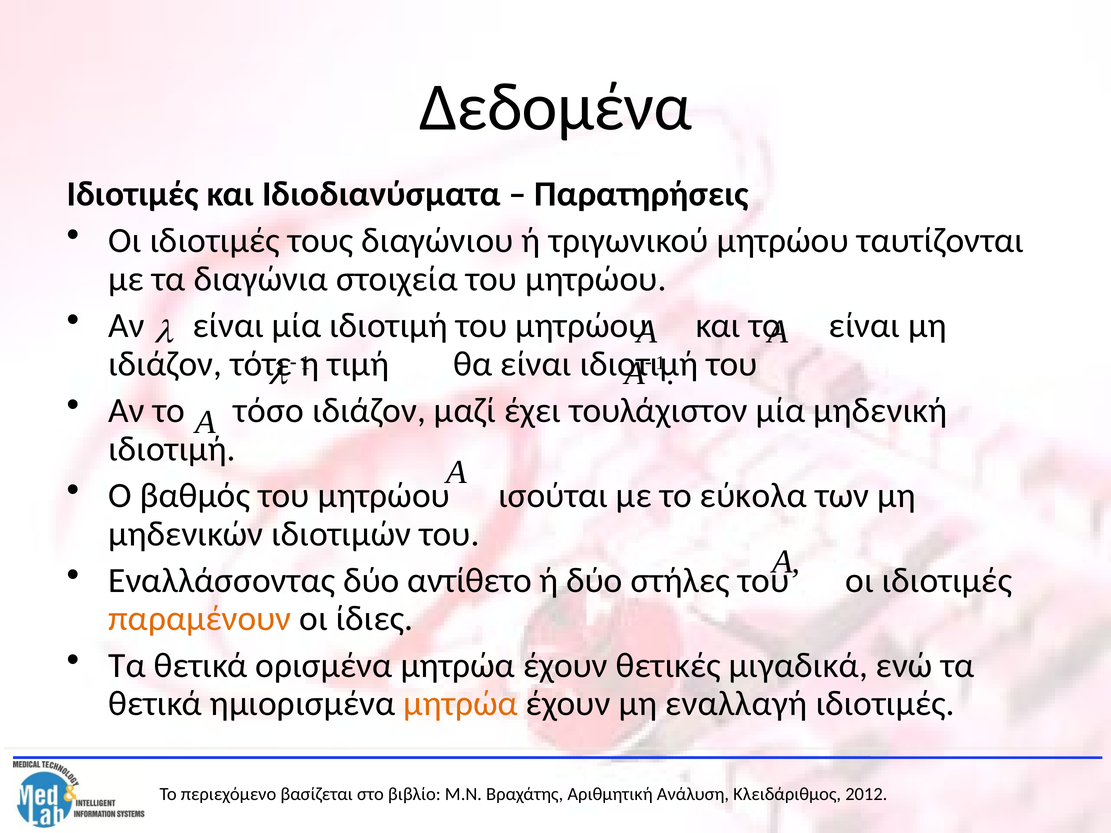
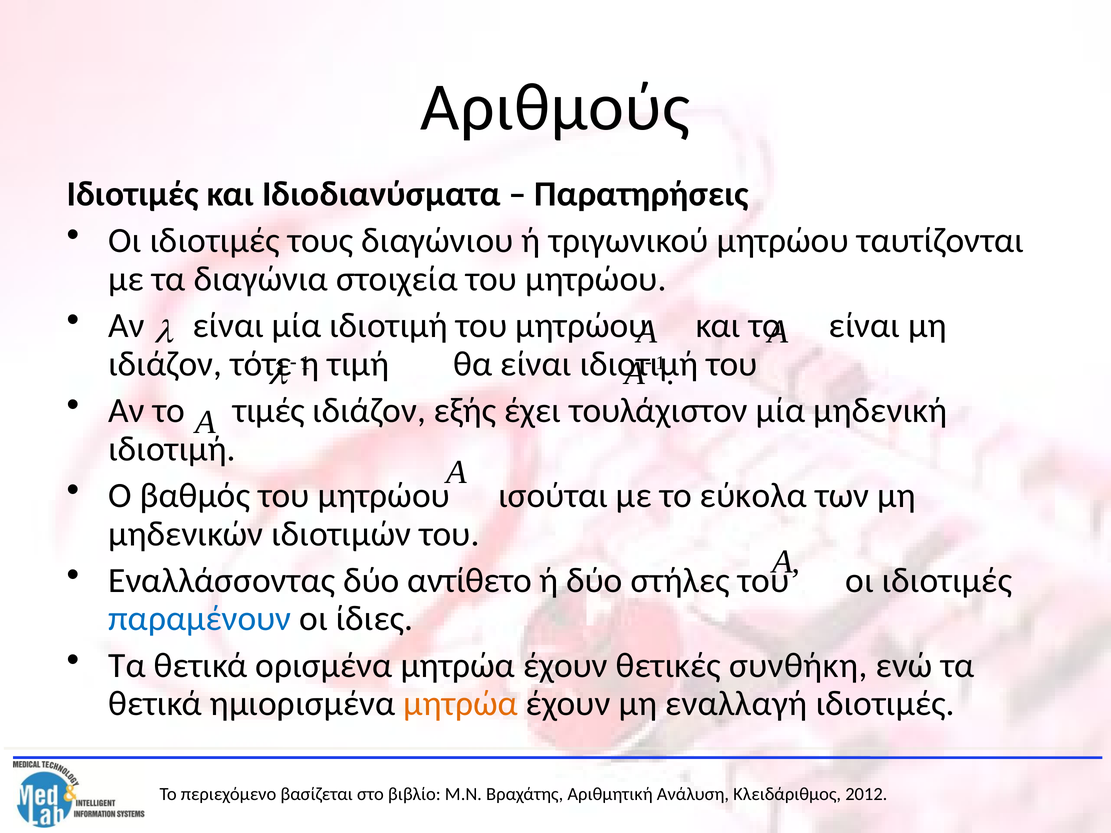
Δεδομένα: Δεδομένα -> Αριθμούς (555, 108)
τόσο: τόσο -> τιμές (269, 411)
μαζί: μαζί -> εξής (465, 411)
παραμένουν colour: orange -> blue (200, 619)
μιγαδικά: μιγαδικά -> συνθήκη (798, 666)
